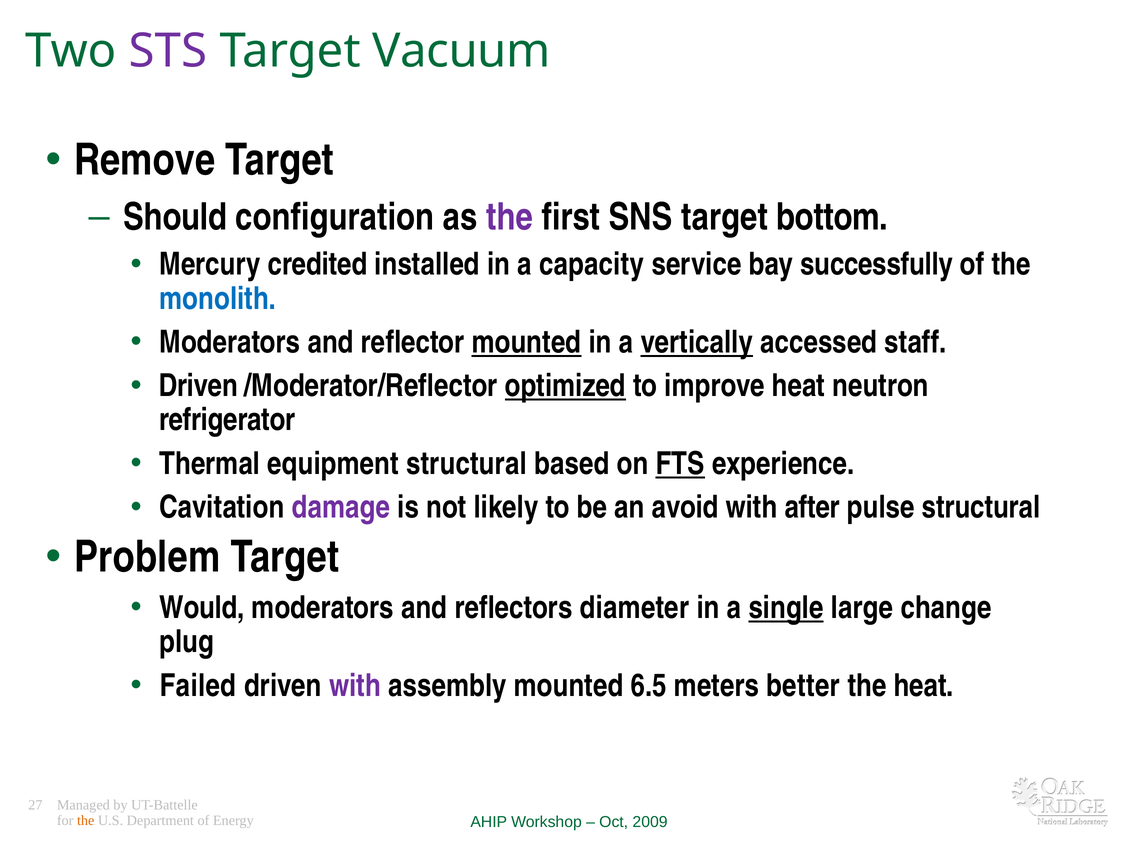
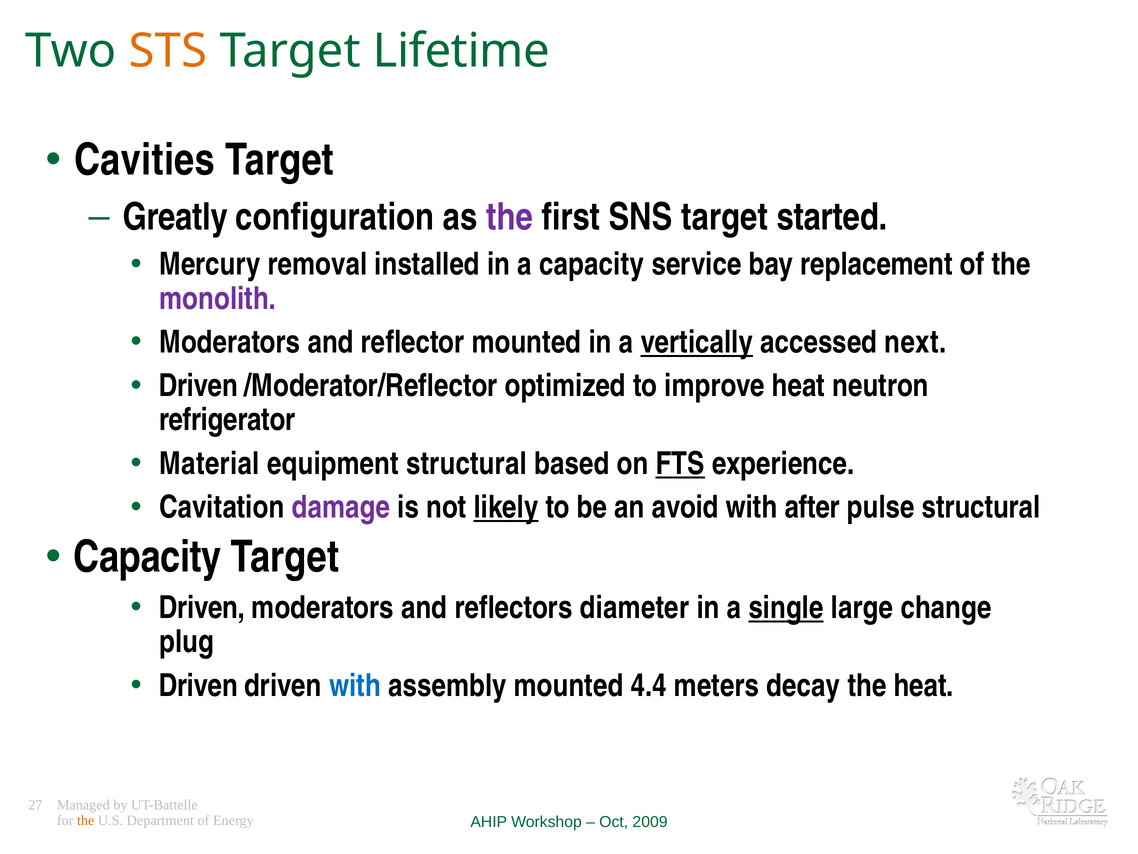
STS colour: purple -> orange (168, 51)
Vacuum: Vacuum -> Lifetime (461, 51)
Remove: Remove -> Cavities (145, 160)
Should: Should -> Greatly (175, 217)
bottom: bottom -> started (832, 217)
credited: credited -> removal (318, 264)
successfully: successfully -> replacement (877, 264)
monolith colour: blue -> purple (218, 298)
mounted underline: present -> none (526, 342)
staff: staff -> next (915, 342)
optimized underline: present -> none (565, 386)
Thermal: Thermal -> Material (210, 463)
likely underline: none -> present (506, 507)
Problem: Problem -> Capacity (147, 557)
Would: Would -> Driven (202, 607)
Failed: Failed -> Driven (198, 685)
with colour: purple -> blue (355, 685)
6.5: 6.5 -> 4.4 (649, 685)
better: better -> decay (803, 685)
